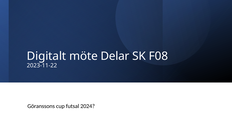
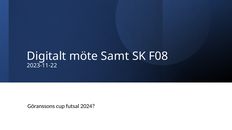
Delar: Delar -> Samt (115, 56)
